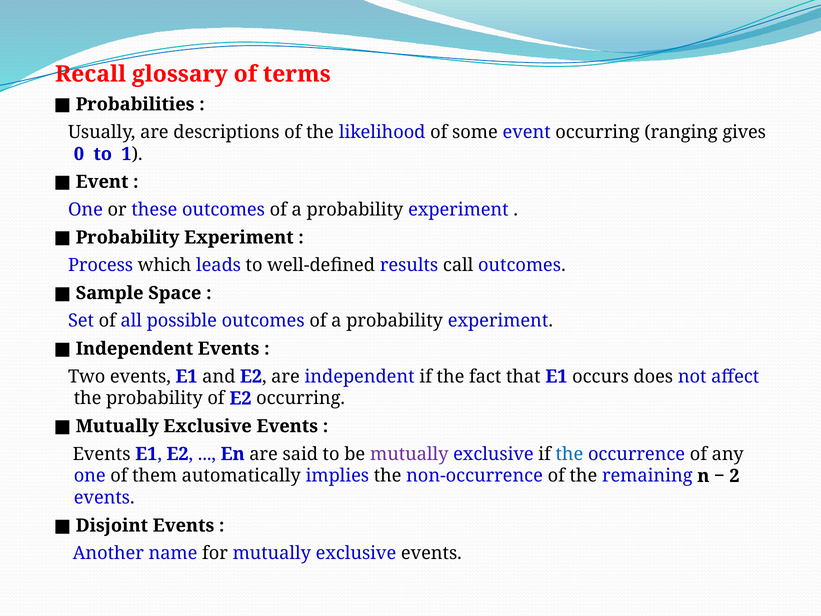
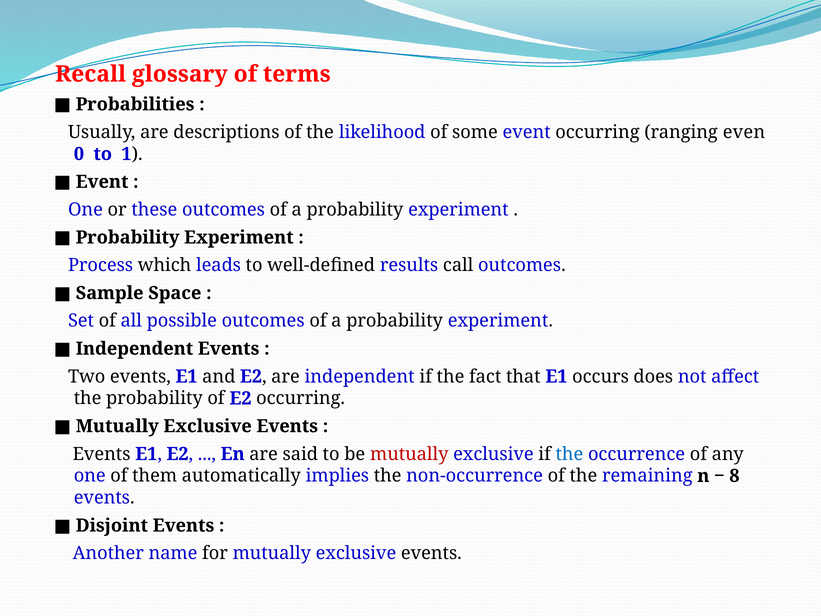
gives: gives -> even (744, 132)
mutually colour: purple -> red (409, 454)
2: 2 -> 8 (734, 476)
